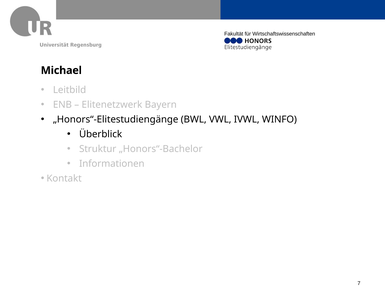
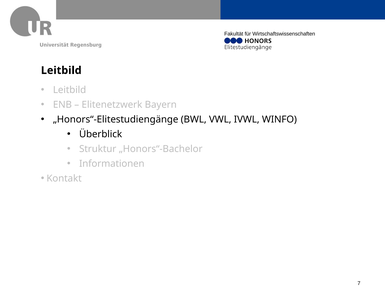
Michael: Michael -> Leitbild (61, 70)
